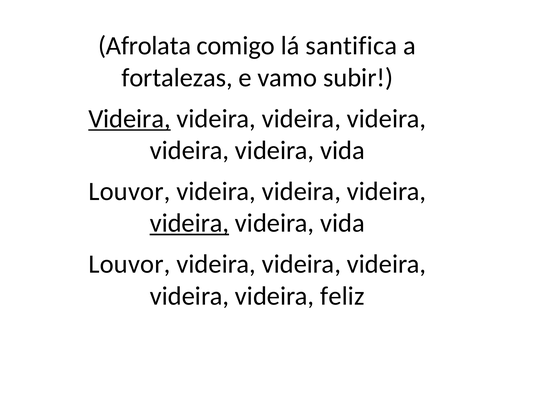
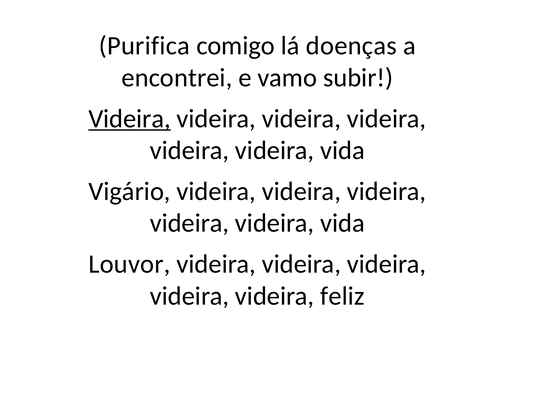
Afrolata: Afrolata -> Purifica (144, 46)
santifica: santifica -> doenças (351, 46)
fortalezas: fortalezas -> encontrei (177, 78)
Louvor: Louvor -> Vigário (129, 191)
videira underline: present -> none (189, 223)
